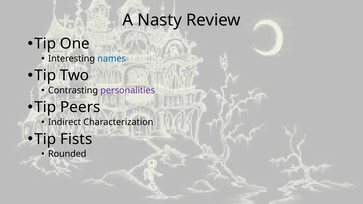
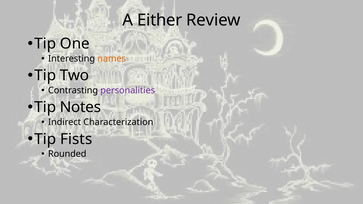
Nasty: Nasty -> Either (160, 20)
names colour: blue -> orange (112, 59)
Peers: Peers -> Notes (80, 107)
